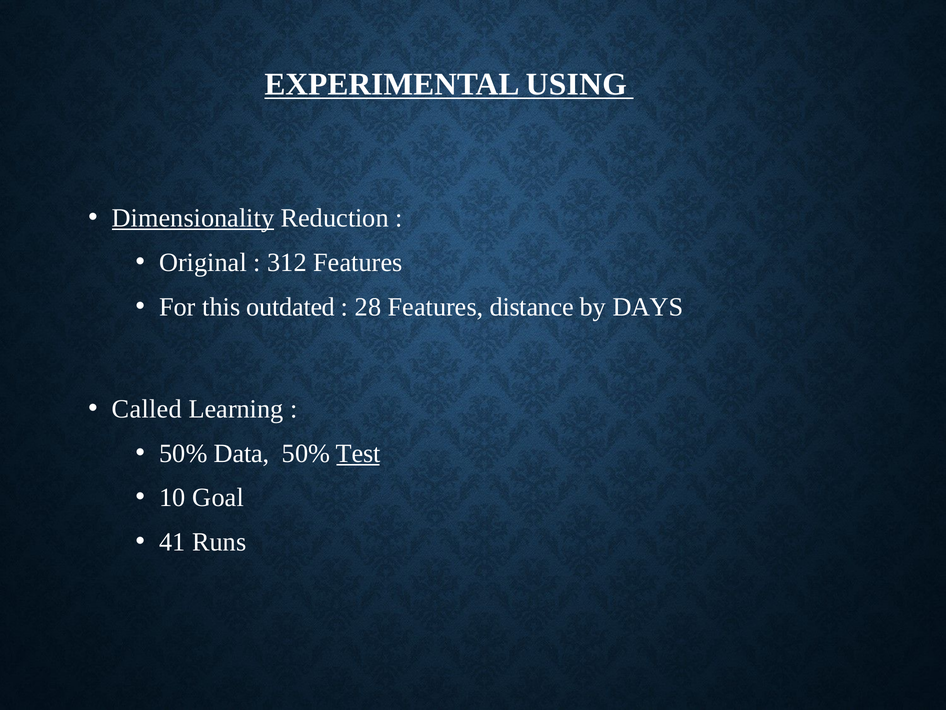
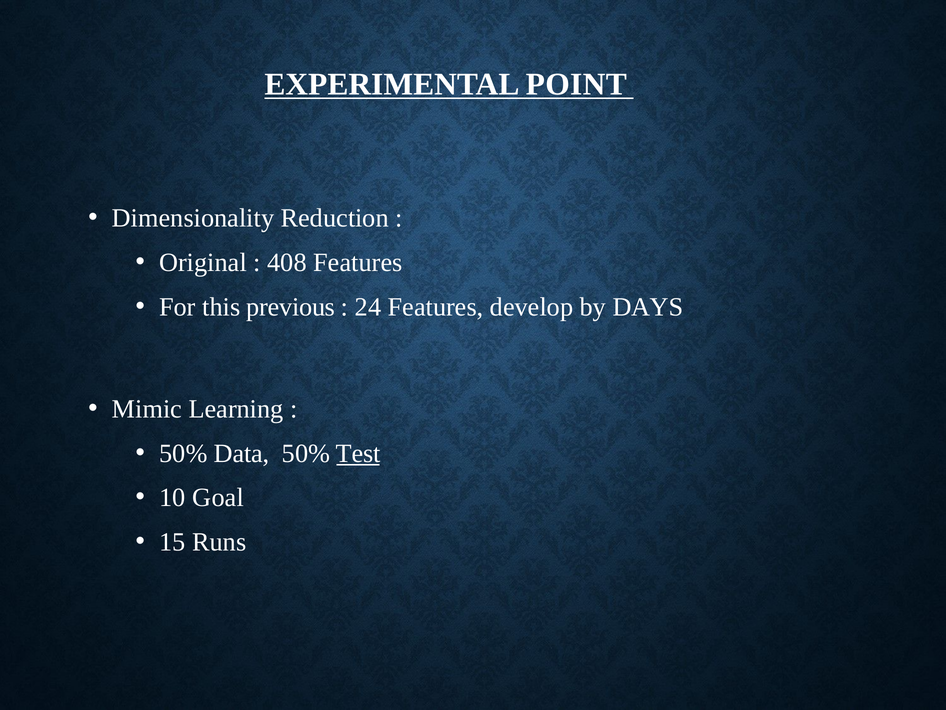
USING: USING -> POINT (576, 84)
Dimensionality underline: present -> none (193, 218)
312: 312 -> 408 (287, 262)
outdated: outdated -> previous (291, 307)
28: 28 -> 24 (368, 307)
distance: distance -> develop (532, 307)
Called: Called -> Mimic (147, 409)
41: 41 -> 15 (172, 542)
